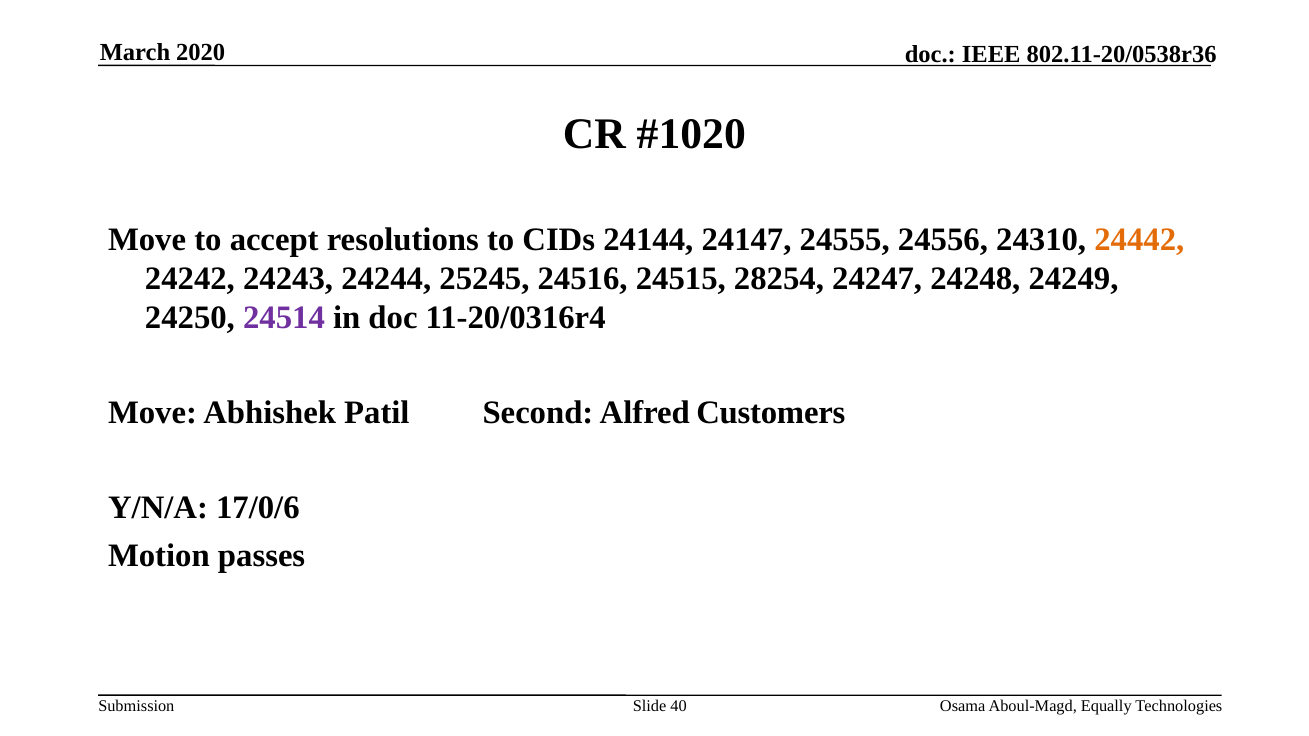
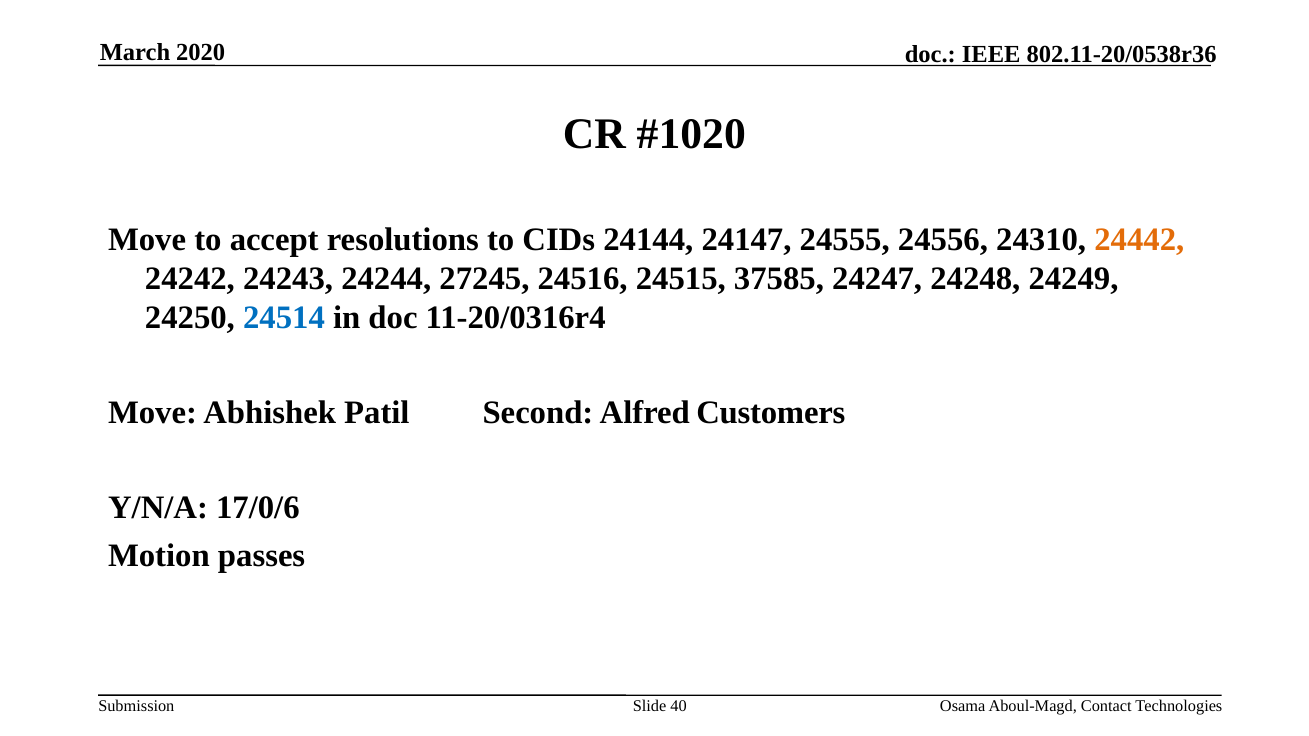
25245: 25245 -> 27245 (484, 279)
28254: 28254 -> 37585 (779, 279)
24514 colour: purple -> blue (284, 318)
Equally: Equally -> Contact (1106, 706)
